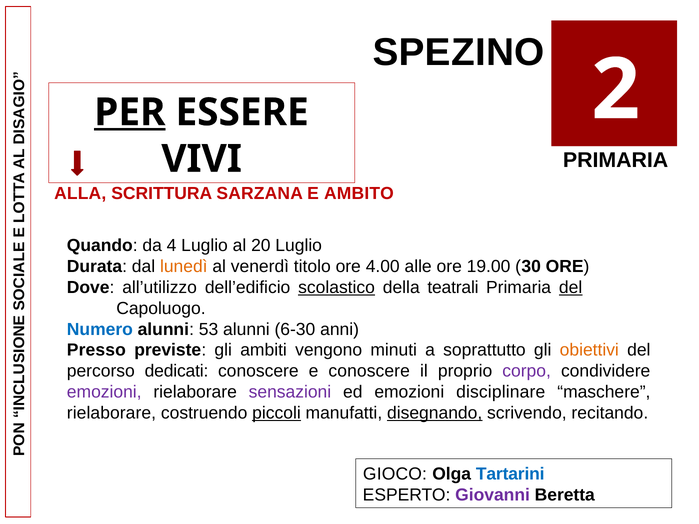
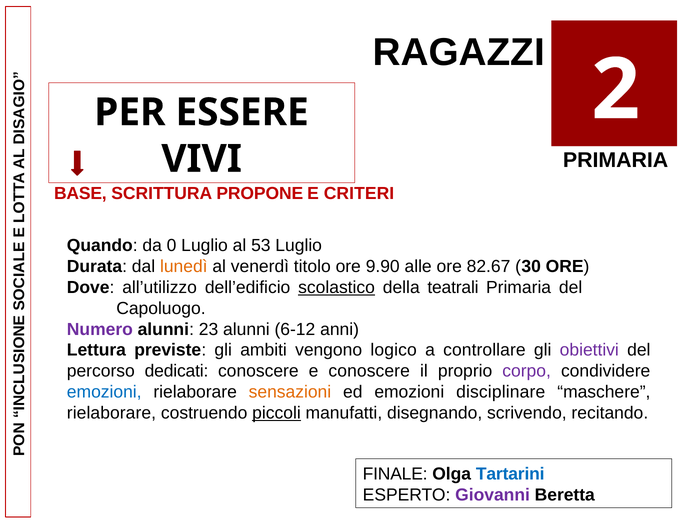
SPEZINO: SPEZINO -> RAGAZZI (459, 52)
PER underline: present -> none (130, 112)
ALLA: ALLA -> BASE (80, 194)
SARZANA: SARZANA -> PROPONE (260, 194)
AMBITO: AMBITO -> CRITERI (359, 194)
4: 4 -> 0 (172, 246)
20: 20 -> 53 (261, 246)
4.00: 4.00 -> 9.90 (383, 266)
19.00: 19.00 -> 82.67 (489, 266)
del underline: present -> none (571, 287)
Numero colour: blue -> purple (100, 329)
53: 53 -> 23 (209, 329)
6-30: 6-30 -> 6-12 (295, 329)
Presso: Presso -> Lettura (96, 350)
minuti: minuti -> logico (394, 350)
soprattutto: soprattutto -> controllare (484, 350)
obiettivi colour: orange -> purple (589, 350)
emozioni colour: purple -> blue (104, 392)
sensazioni colour: purple -> orange (290, 392)
disegnando underline: present -> none (435, 413)
GIOCO: GIOCO -> FINALE (395, 474)
